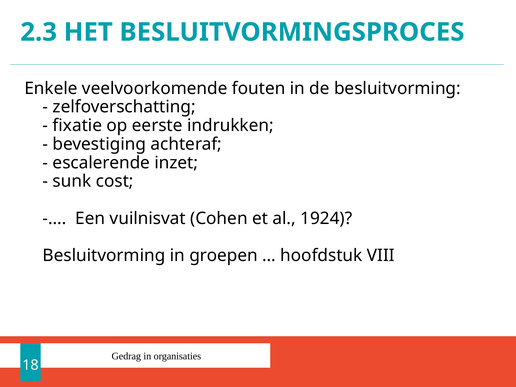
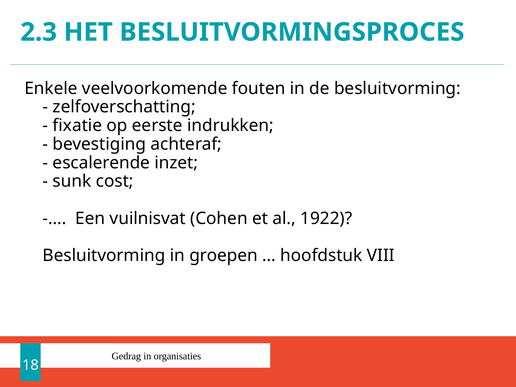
1924: 1924 -> 1922 (326, 218)
